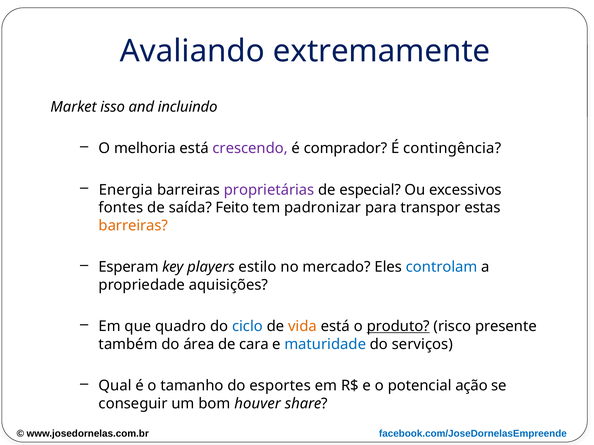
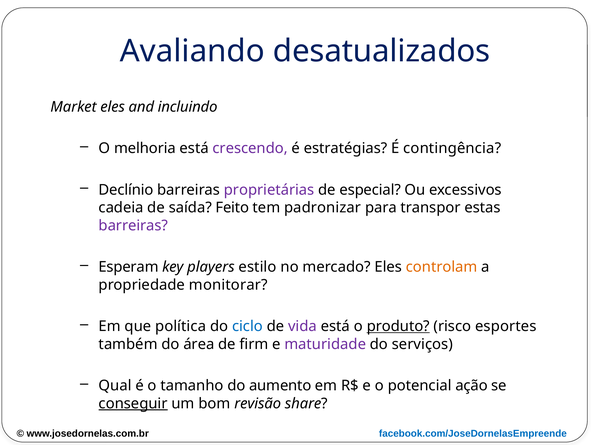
extremamente: extremamente -> desatualizados (382, 51)
Market isso: isso -> eles (113, 107)
comprador: comprador -> estratégias (346, 148)
Energia: Energia -> Declínio (126, 190)
fontes: fontes -> cadeia (121, 208)
barreiras colour: orange -> purple (133, 226)
controlam colour: blue -> orange (442, 267)
aquisições: aquisições -> monitorar (228, 285)
quadro: quadro -> política (181, 327)
vida colour: orange -> purple (303, 327)
presente: presente -> esportes (506, 327)
cara: cara -> firm (254, 345)
maturidade colour: blue -> purple (325, 345)
esportes: esportes -> aumento (280, 386)
conseguir underline: none -> present (133, 404)
houver: houver -> revisão (258, 404)
